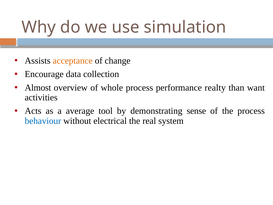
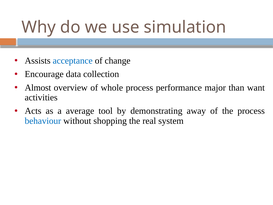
acceptance colour: orange -> blue (73, 61)
realty: realty -> major (215, 88)
sense: sense -> away (196, 111)
electrical: electrical -> shopping (110, 121)
